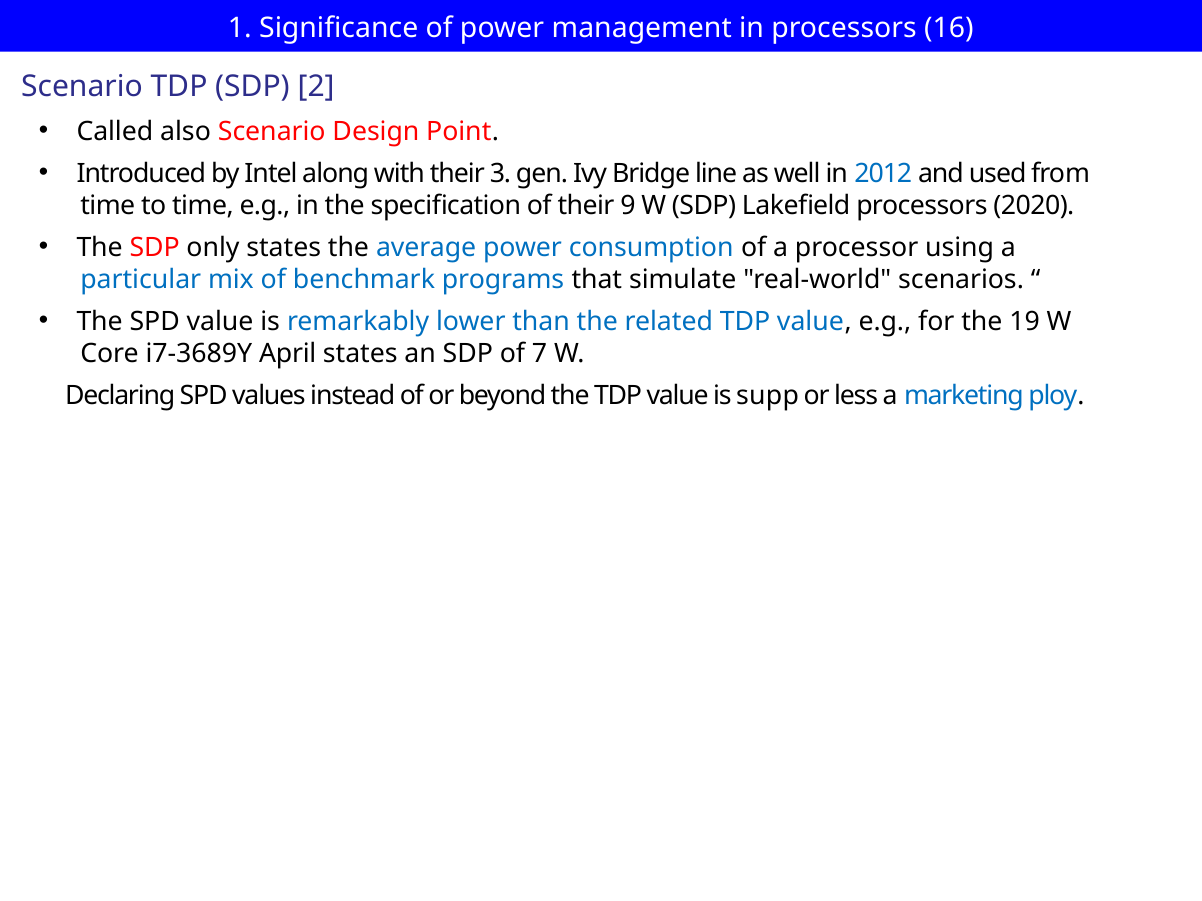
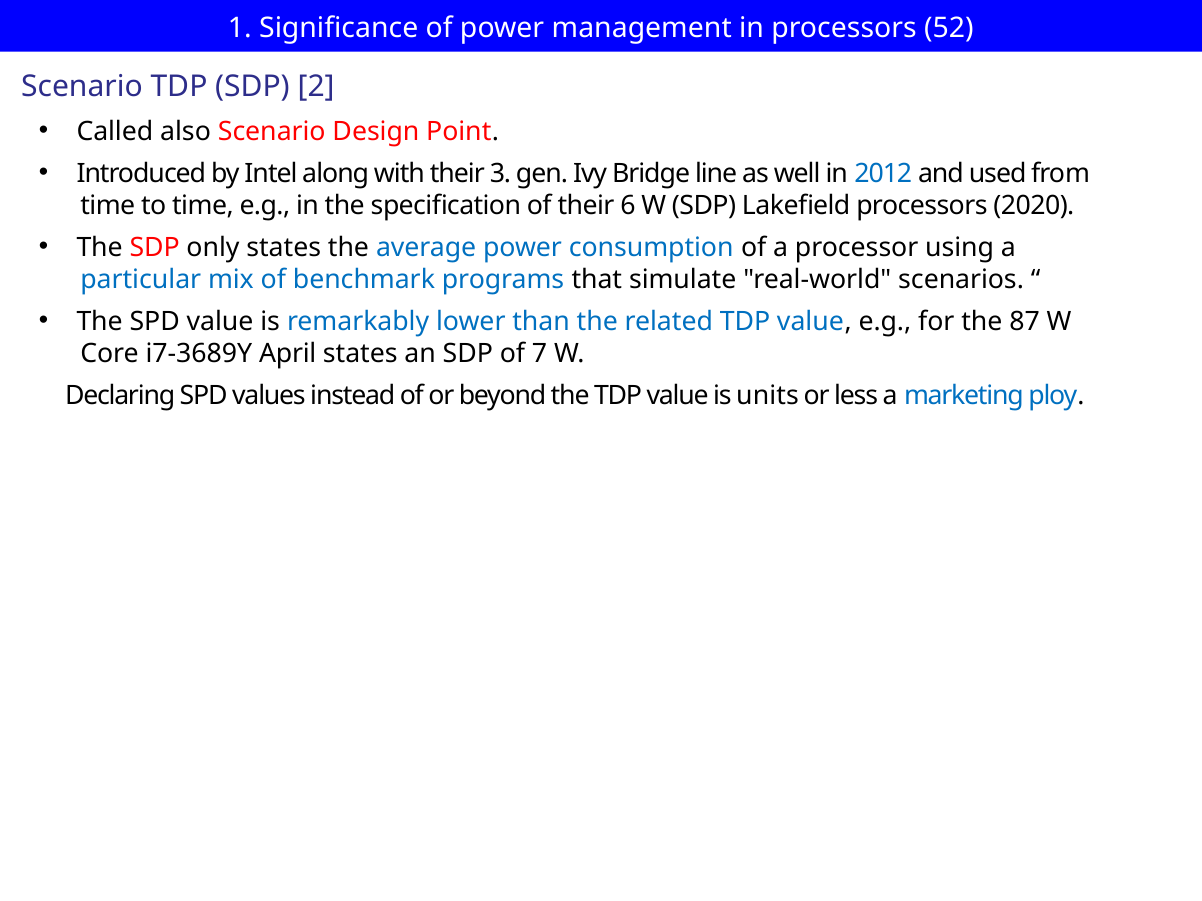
16: 16 -> 52 (949, 28)
9: 9 -> 6 (628, 205)
19: 19 -> 87 (1025, 322)
supp: supp -> units (768, 396)
